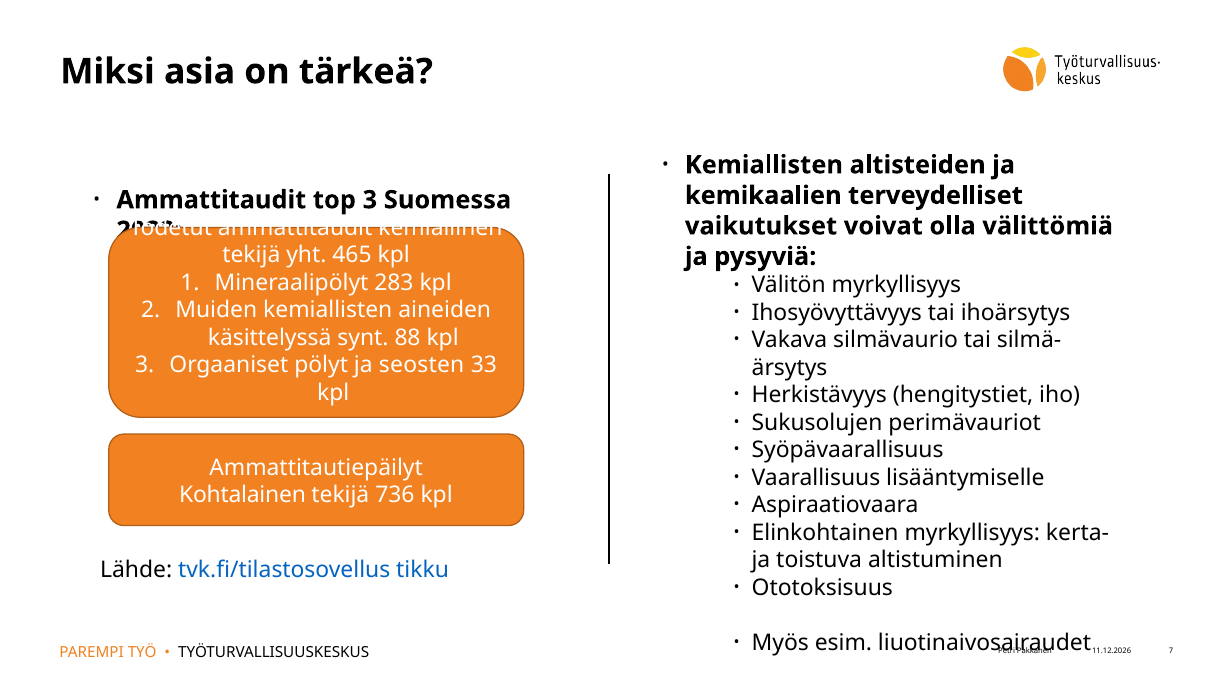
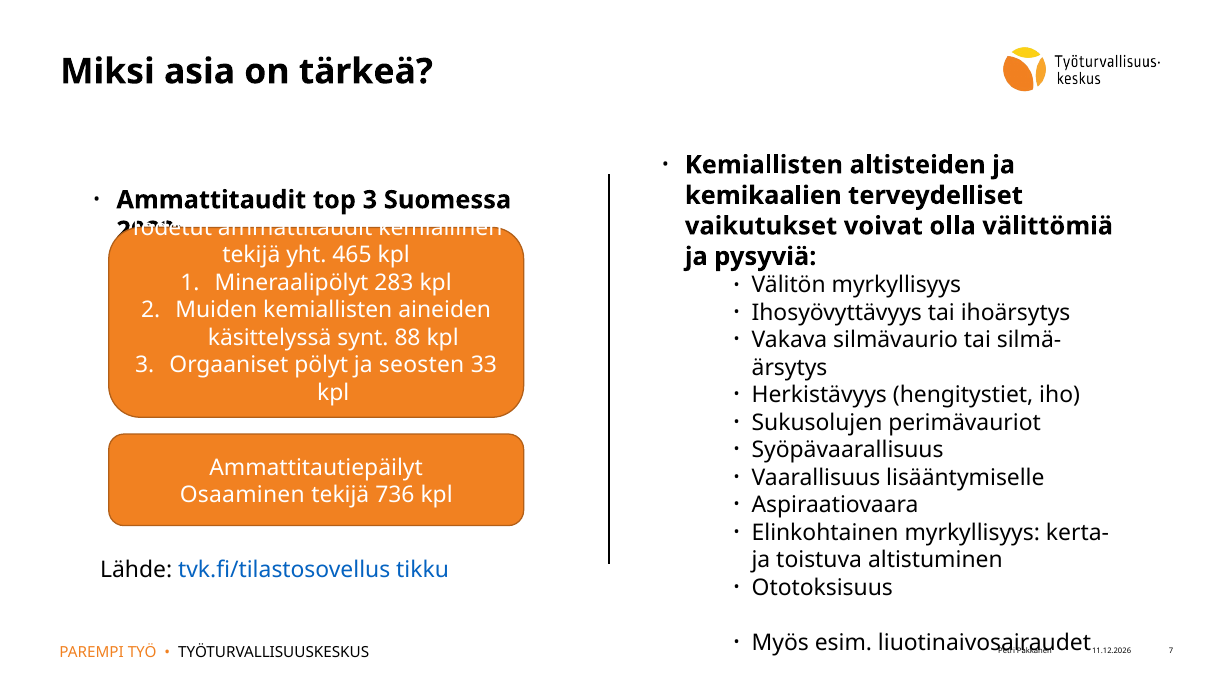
Kohtalainen: Kohtalainen -> Osaaminen (242, 495)
